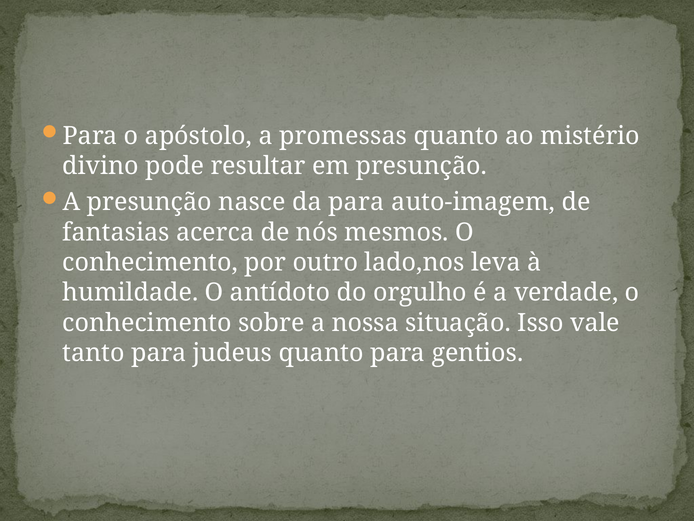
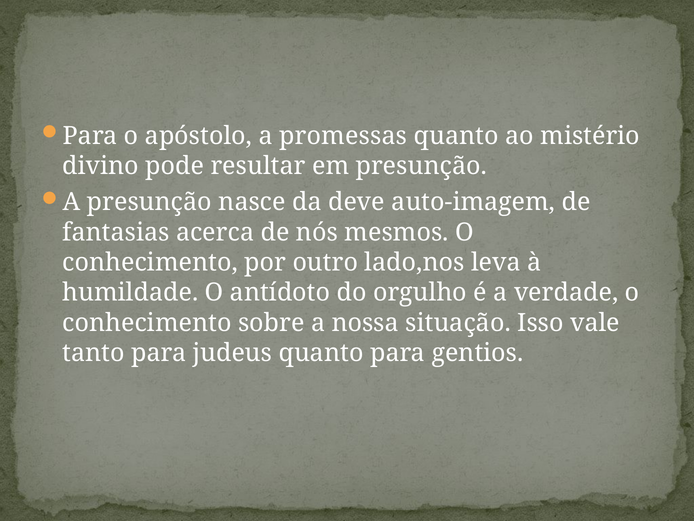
da para: para -> deve (357, 202)
